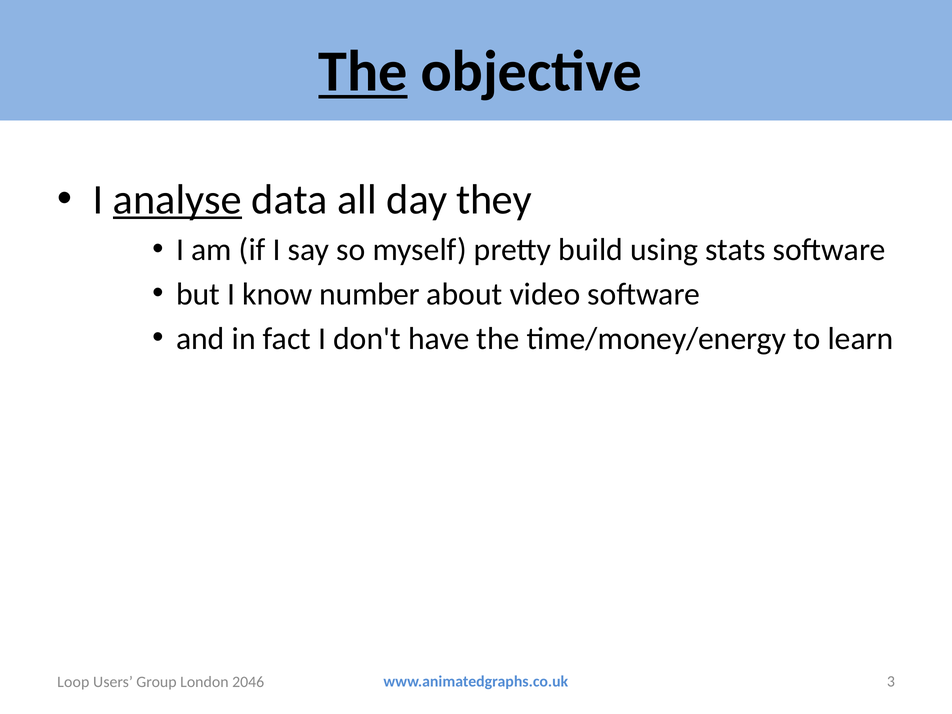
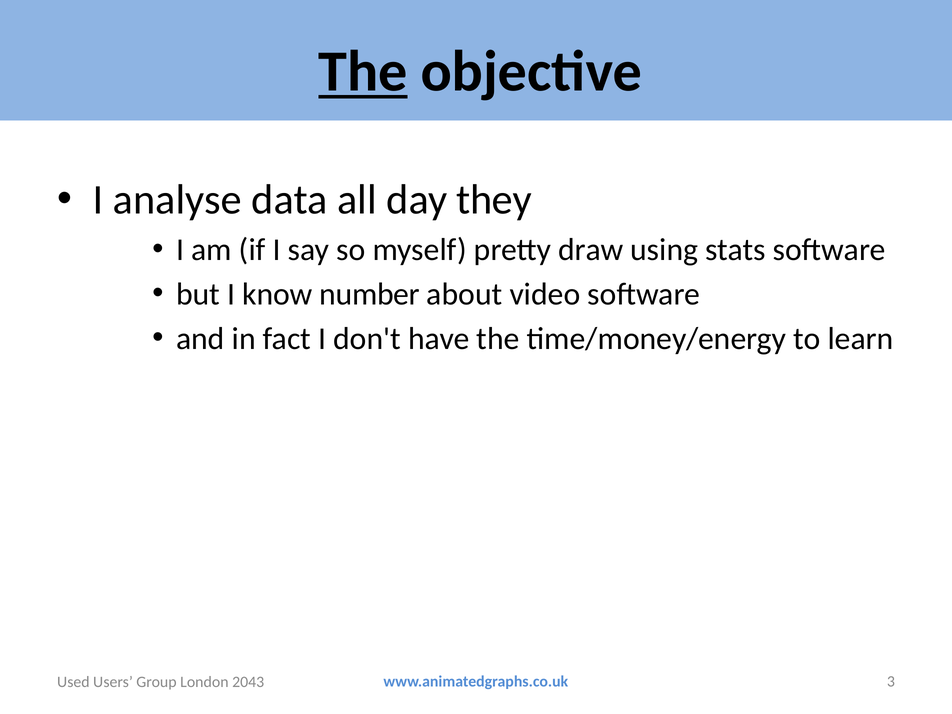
analyse underline: present -> none (177, 200)
build: build -> draw (591, 250)
Loop: Loop -> Used (73, 682)
2046: 2046 -> 2043 (248, 682)
